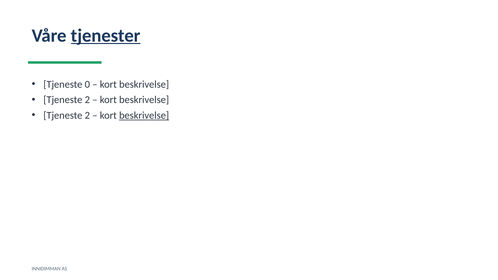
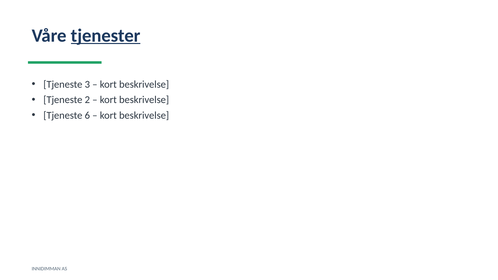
0: 0 -> 3 (87, 84)
2: 2 -> 6 (87, 115)
beskrivelse underline: present -> none (144, 115)
